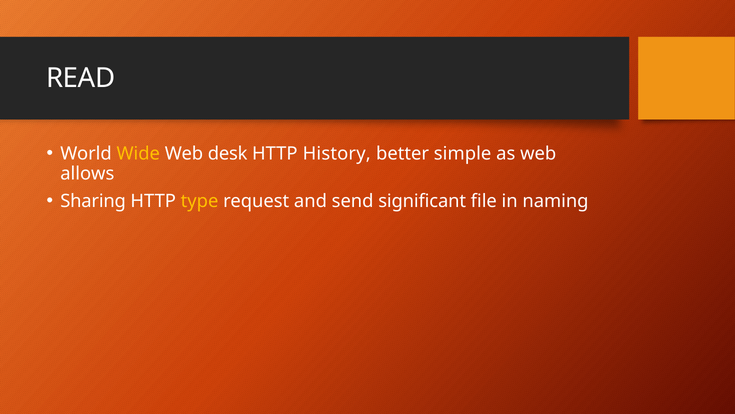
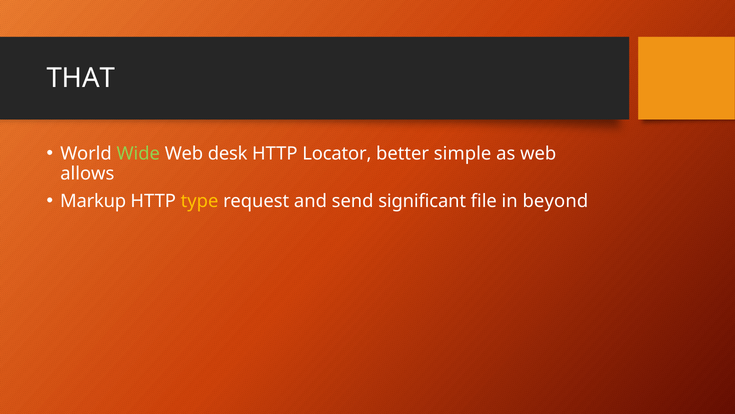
READ: READ -> THAT (81, 78)
Wide colour: yellow -> light green (138, 153)
History: History -> Locator (337, 153)
Sharing: Sharing -> Markup (93, 201)
naming: naming -> beyond (555, 201)
